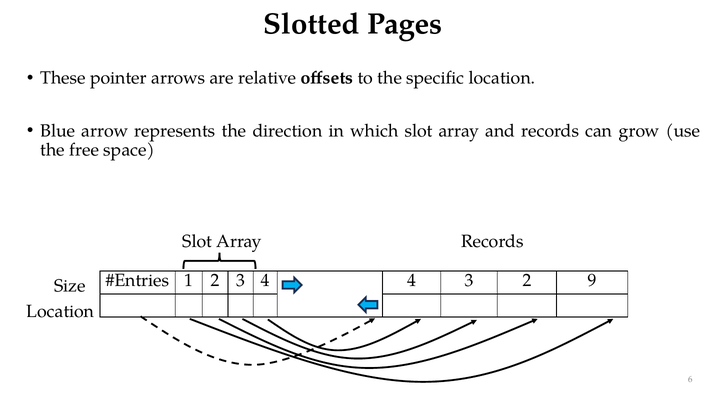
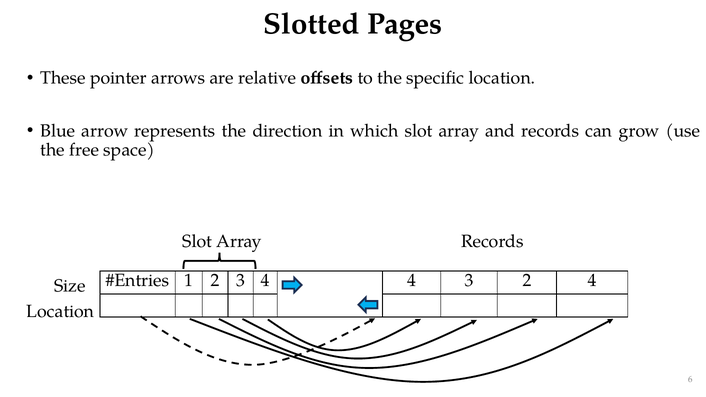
2 9: 9 -> 4 (592, 281)
